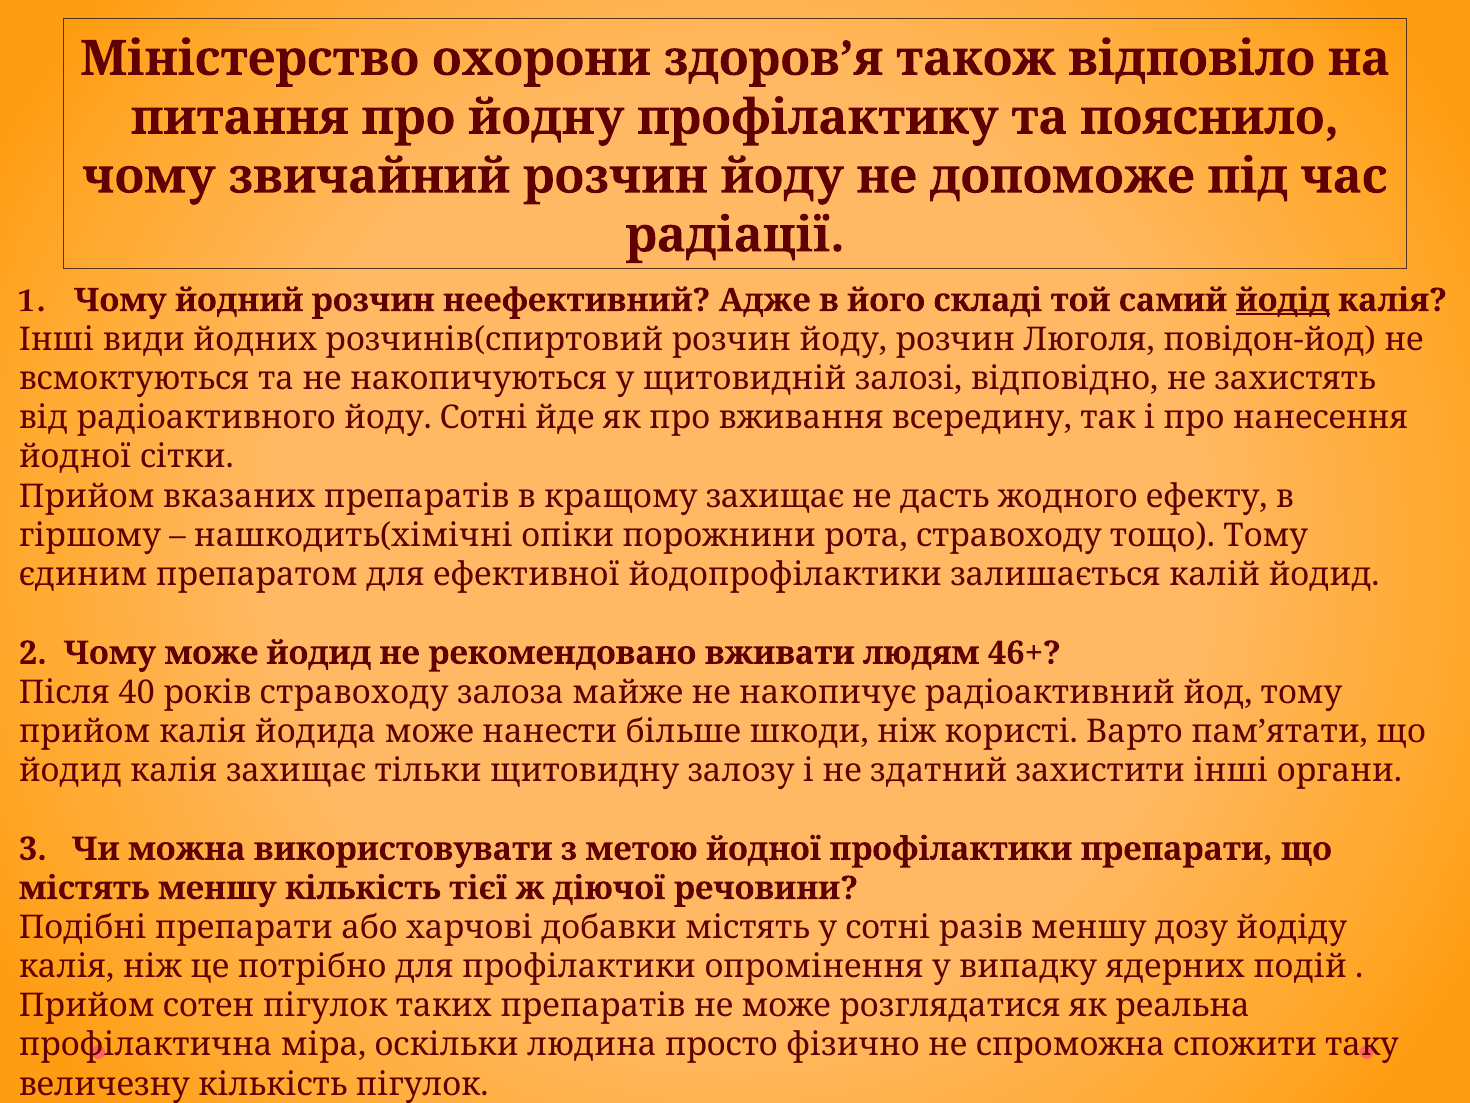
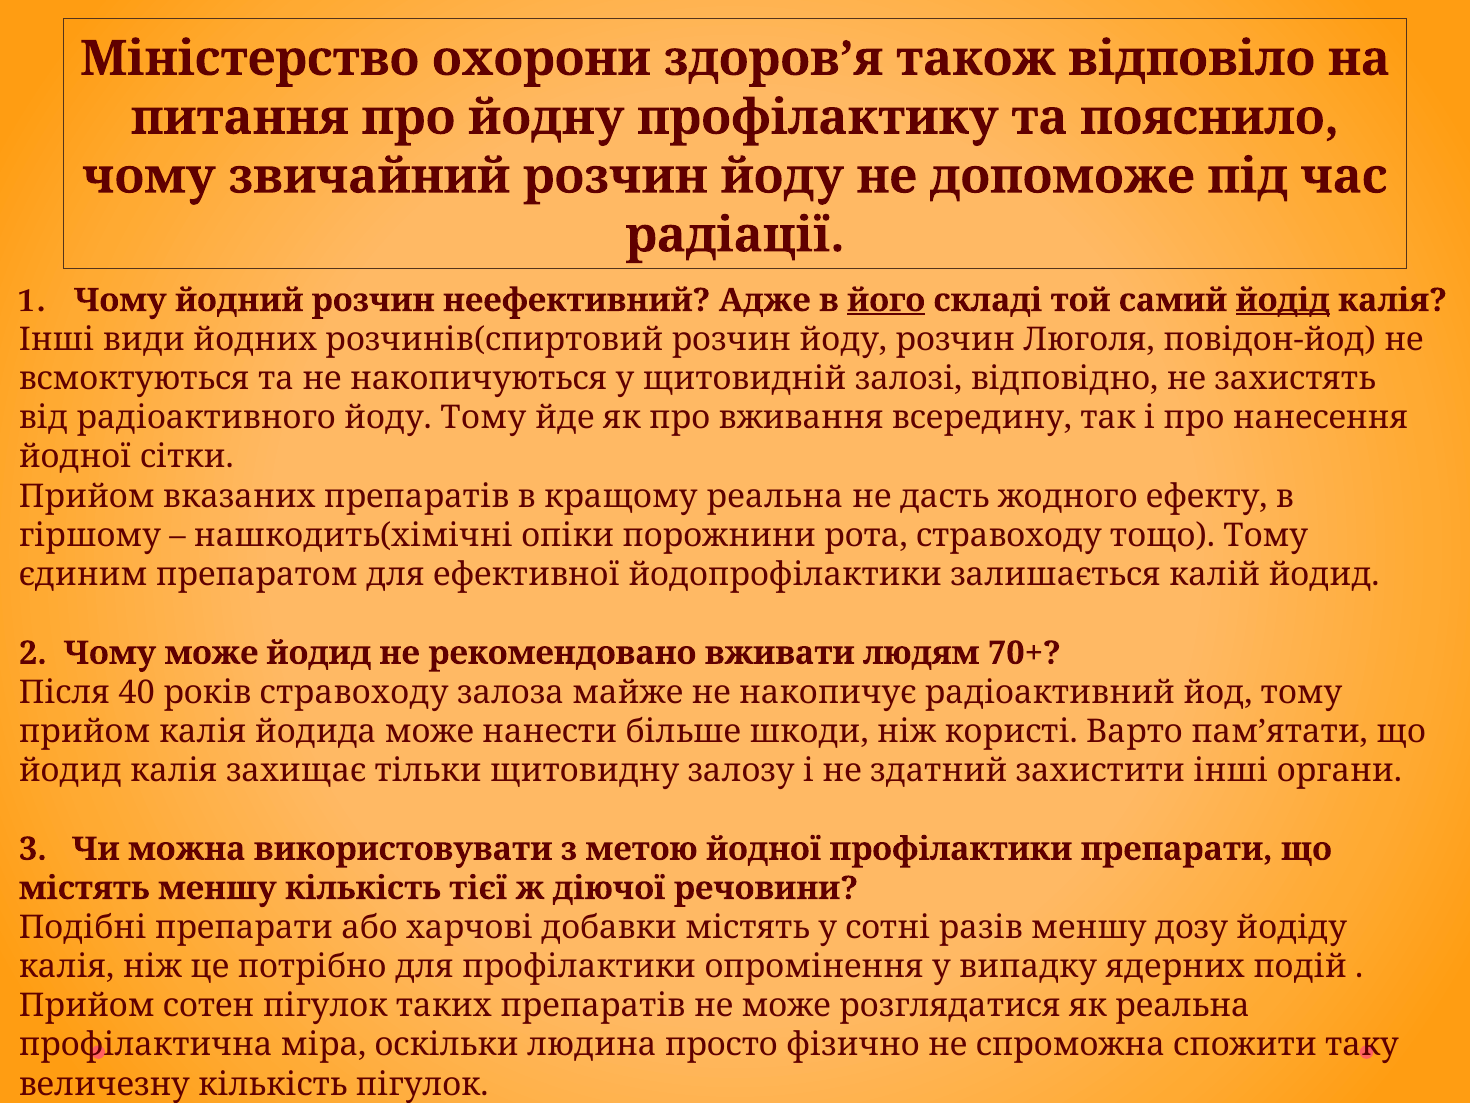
його underline: none -> present (886, 300)
йоду Сотні: Сотні -> Тому (483, 418)
кращому захищає: захищає -> реальна (775, 496)
46+: 46+ -> 70+ (1024, 653)
